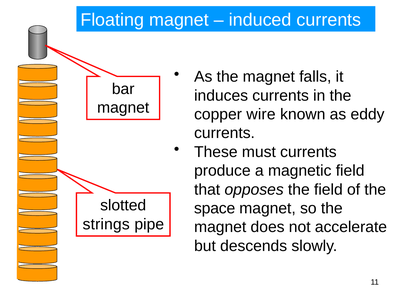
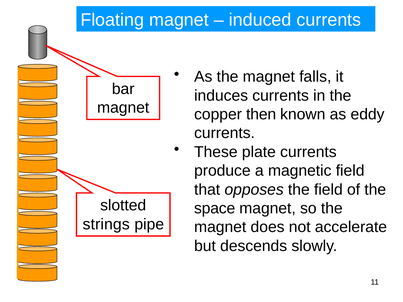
wire: wire -> then (261, 114)
must: must -> plate (259, 152)
